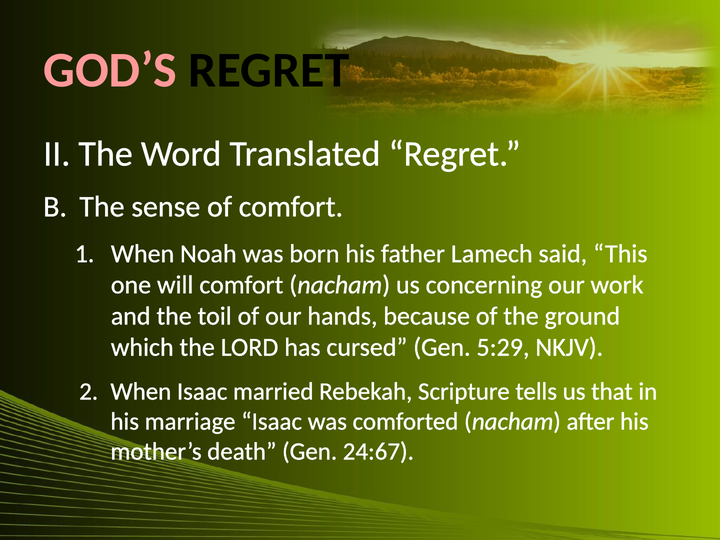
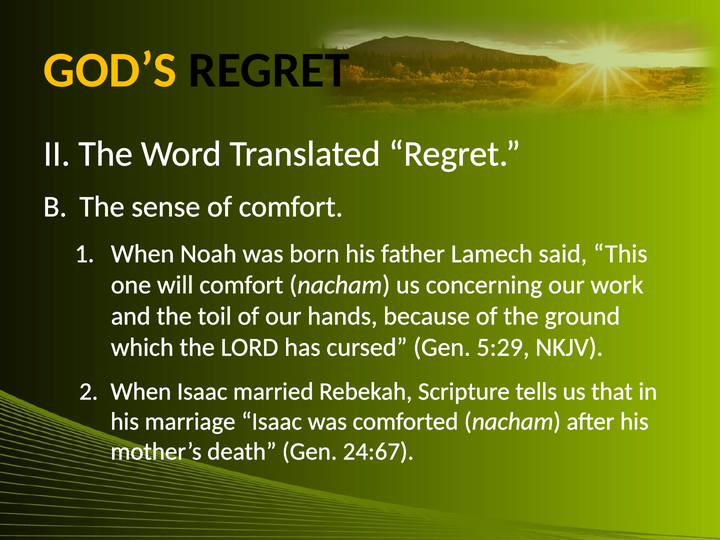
GOD’S colour: pink -> yellow (110, 70)
